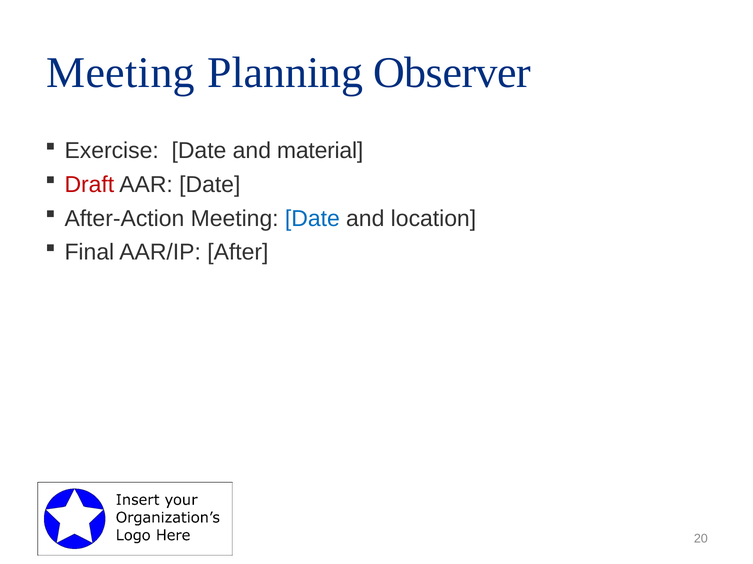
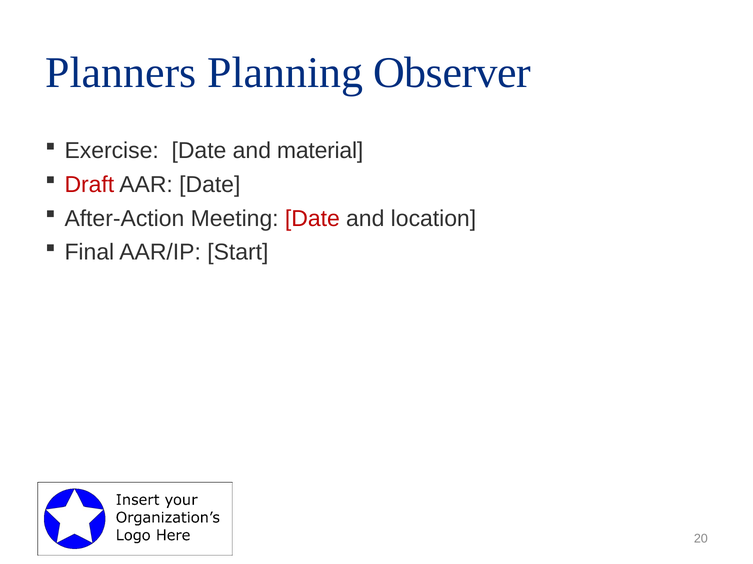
Meeting: Meeting -> Planners (121, 73)
Date colour: blue -> red (312, 219)
After: After -> Start (238, 253)
